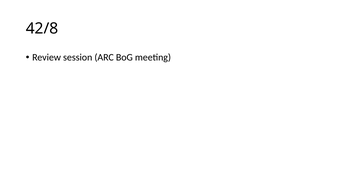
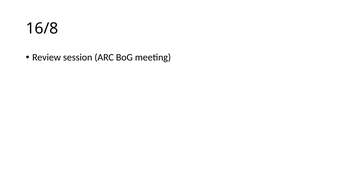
42/8: 42/8 -> 16/8 (42, 28)
